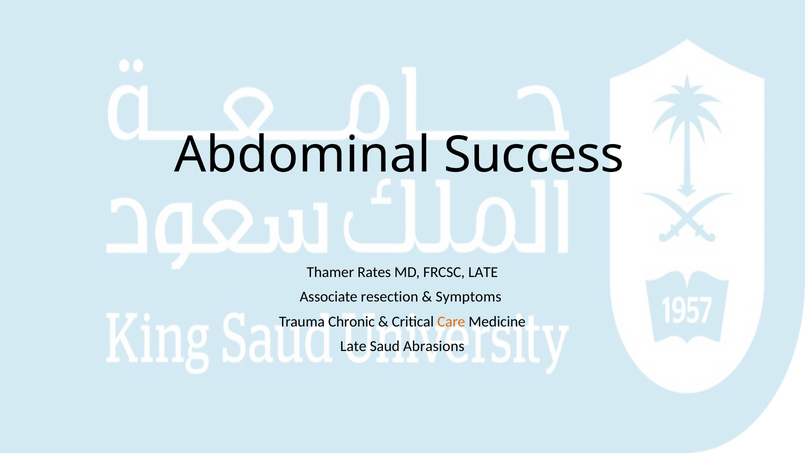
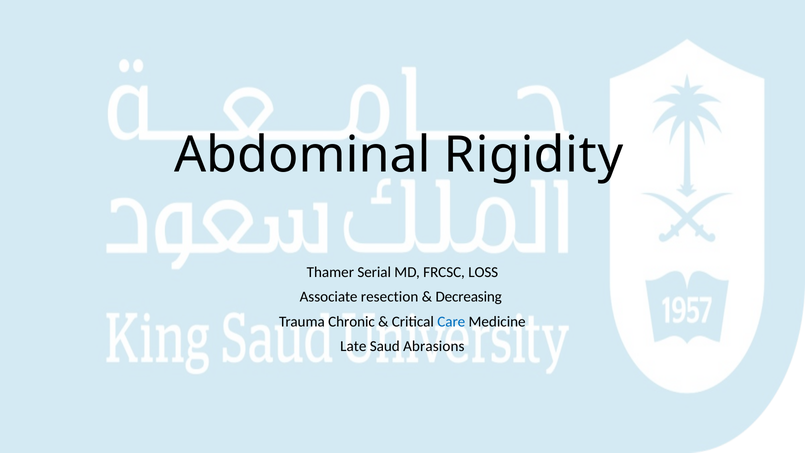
Success: Success -> Rigidity (534, 155)
Rates: Rates -> Serial (374, 272)
FRCSC LATE: LATE -> LOSS (483, 272)
Symptoms: Symptoms -> Decreasing (469, 297)
Care colour: orange -> blue (451, 322)
